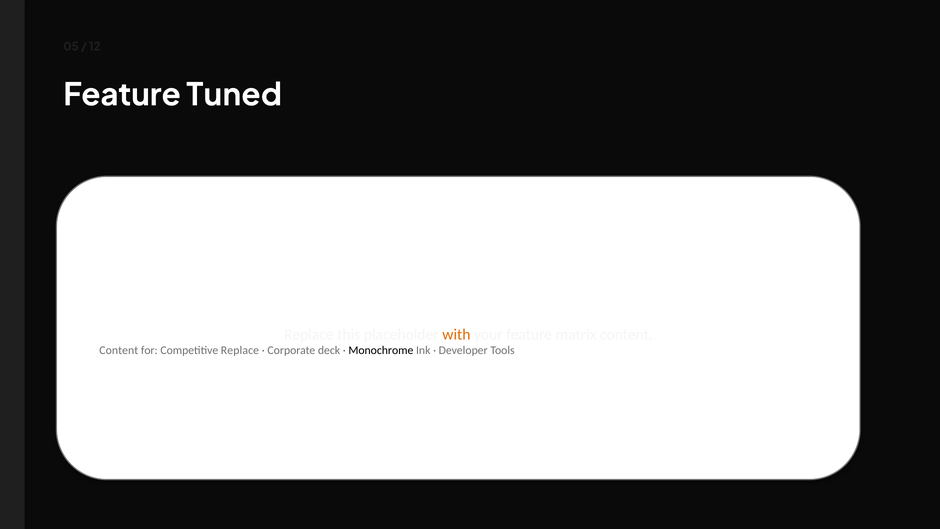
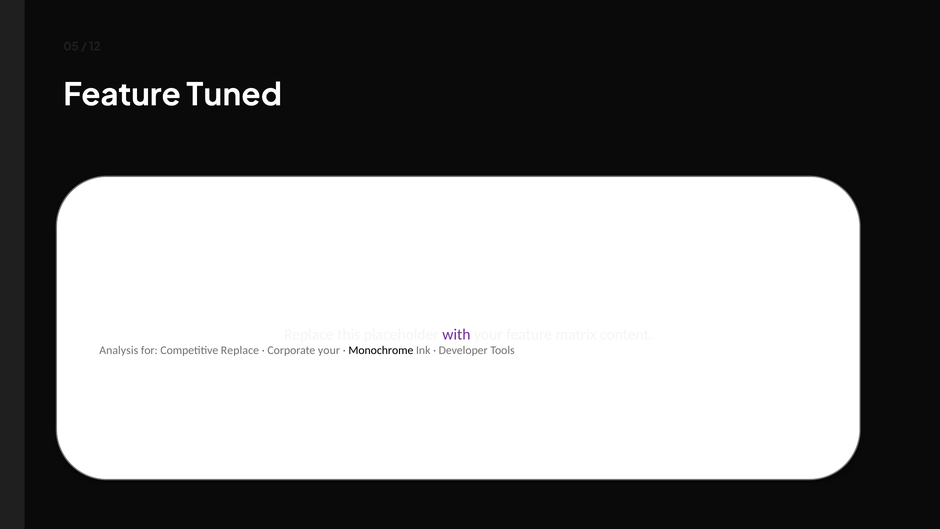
with colour: orange -> purple (456, 334)
Content: Content -> Analysis (119, 350)
Corporate deck: deck -> your (329, 350)
